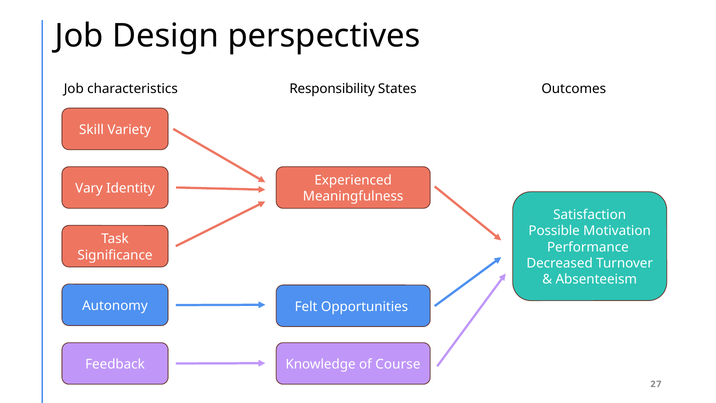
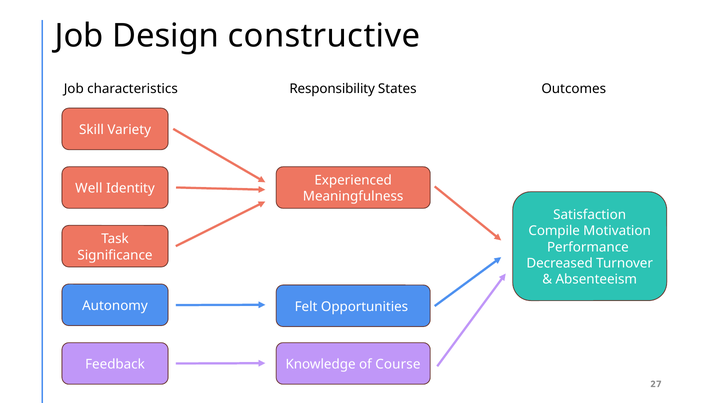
perspectives: perspectives -> constructive (324, 36)
Vary: Vary -> Well (89, 188)
Possible: Possible -> Compile (554, 231)
